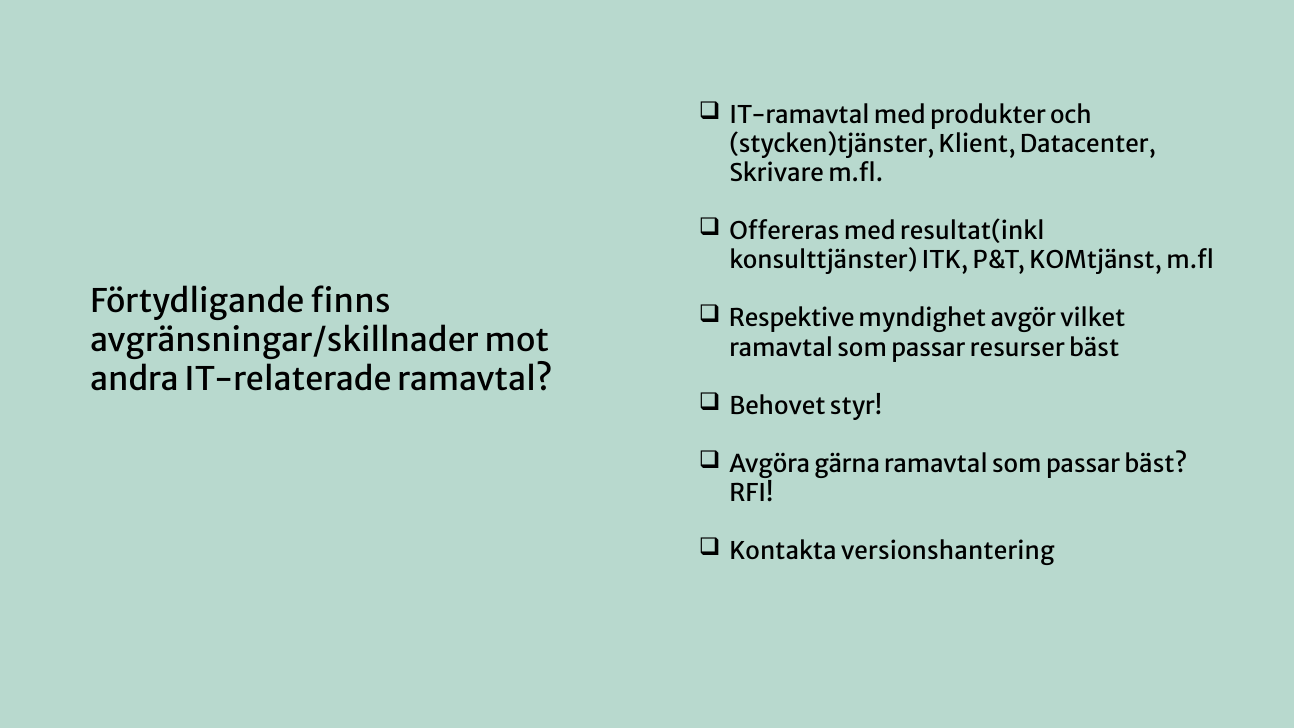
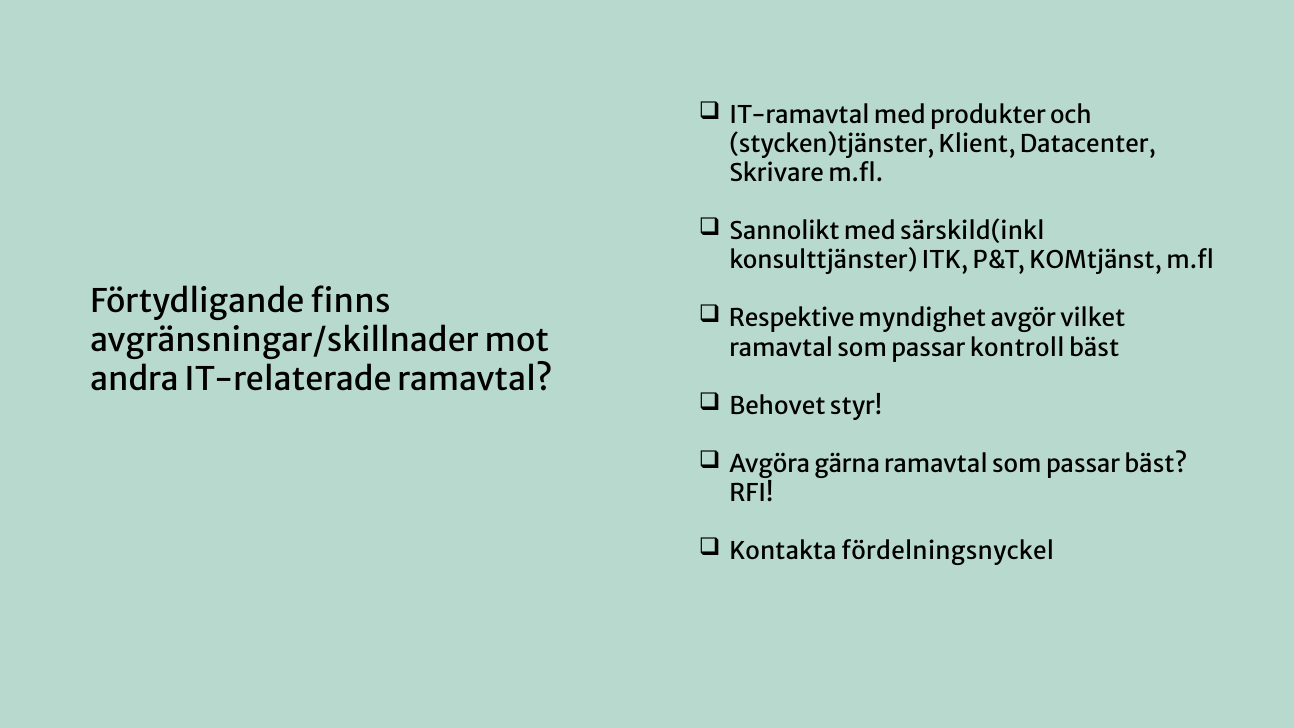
Offereras: Offereras -> Sannolikt (784, 231)
resultat(inkl: resultat(inkl -> särskild(inkl (972, 231)
resurser: resurser -> kontroll (1017, 348)
versionshantering: versionshantering -> fördelningsnyckel (948, 552)
